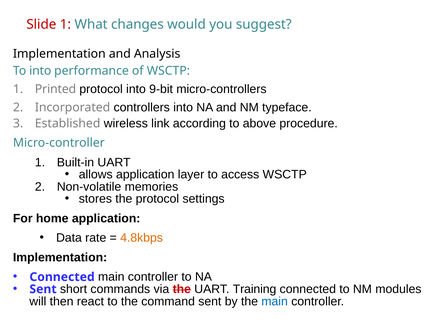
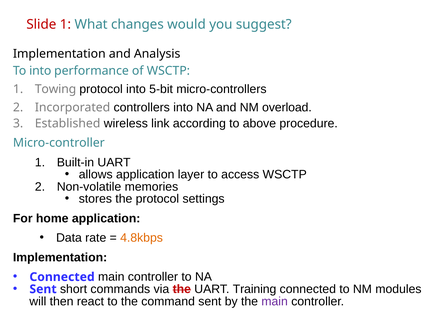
Printed: Printed -> Towing (56, 89)
9-bit: 9-bit -> 5-bit (161, 89)
typeface: typeface -> overload (287, 108)
main colour: blue -> purple (275, 302)
